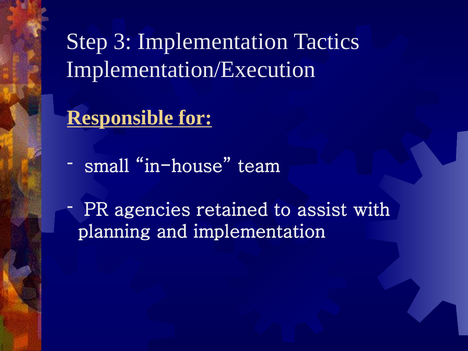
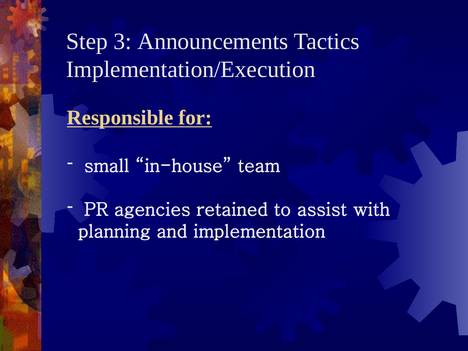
3 Implementation: Implementation -> Announcements (213, 41)
